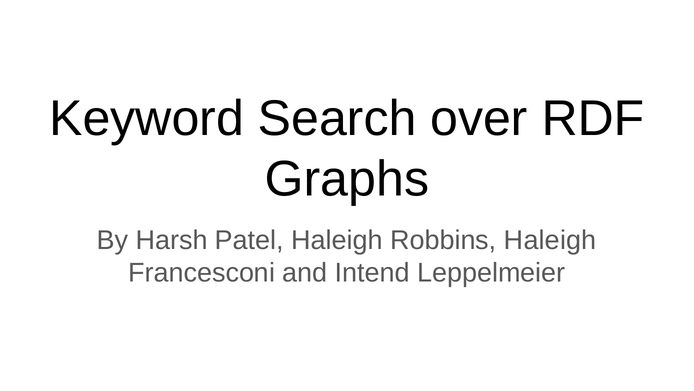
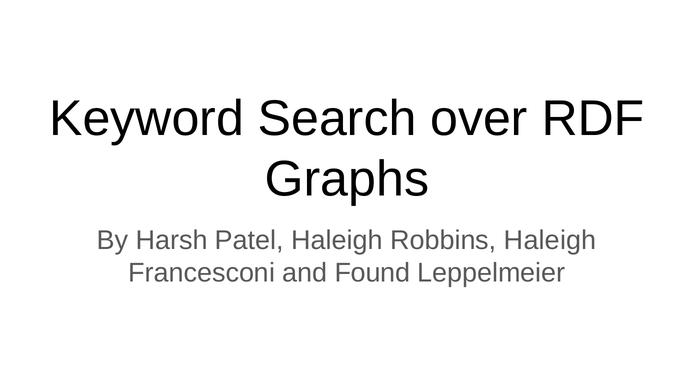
Intend: Intend -> Found (372, 273)
